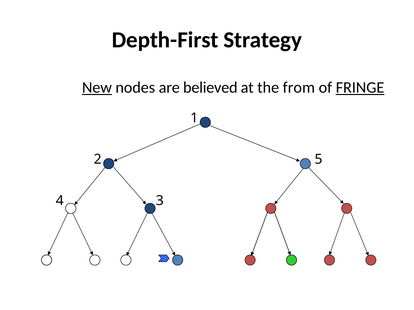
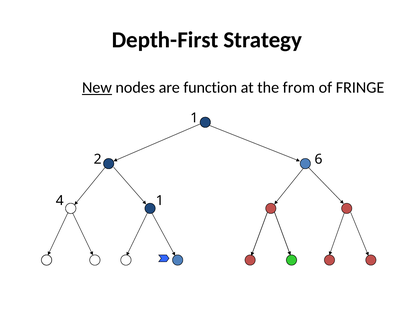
believed: believed -> function (210, 88)
FRINGE underline: present -> none (360, 88)
5: 5 -> 6 (318, 160)
4 3: 3 -> 1 (160, 201)
